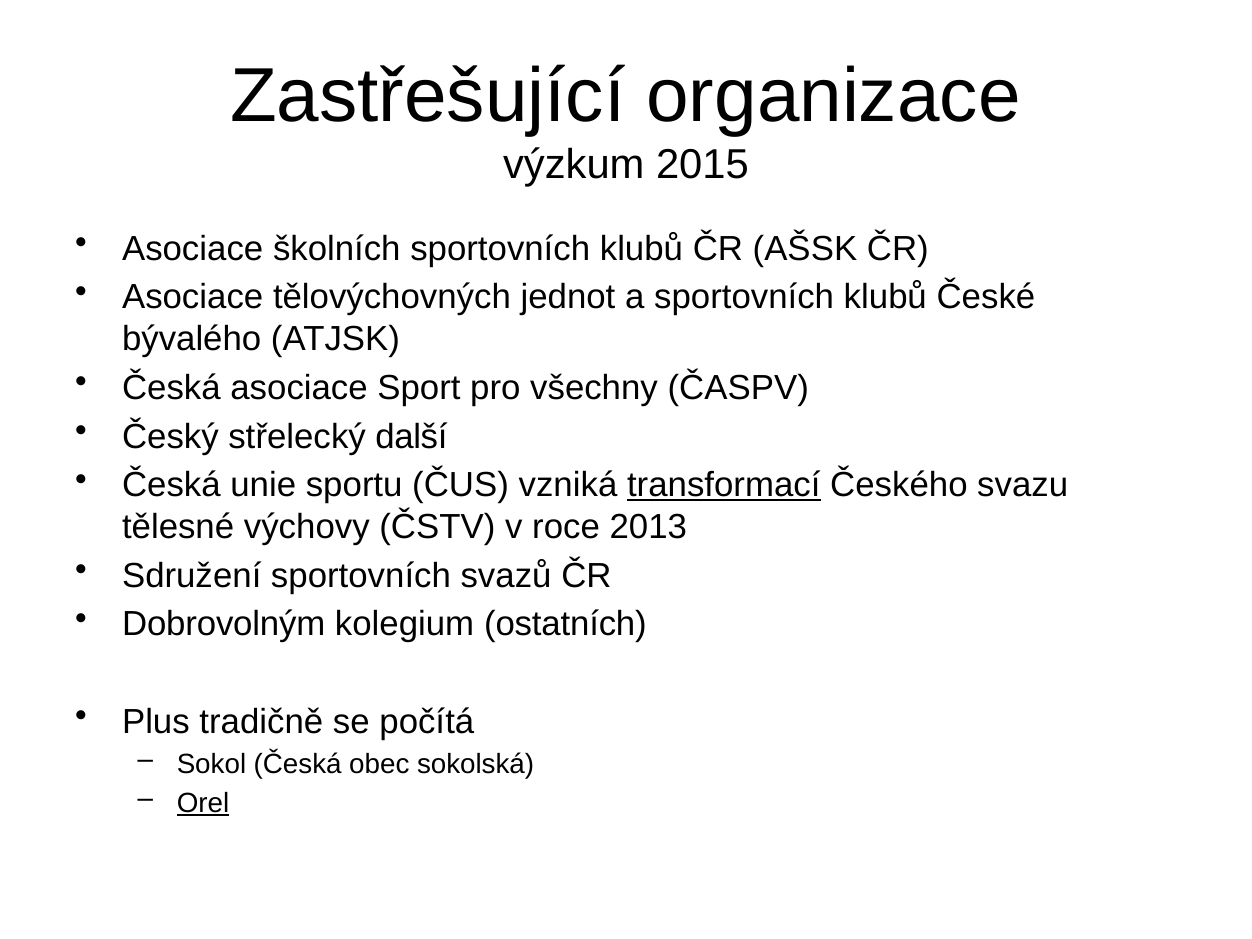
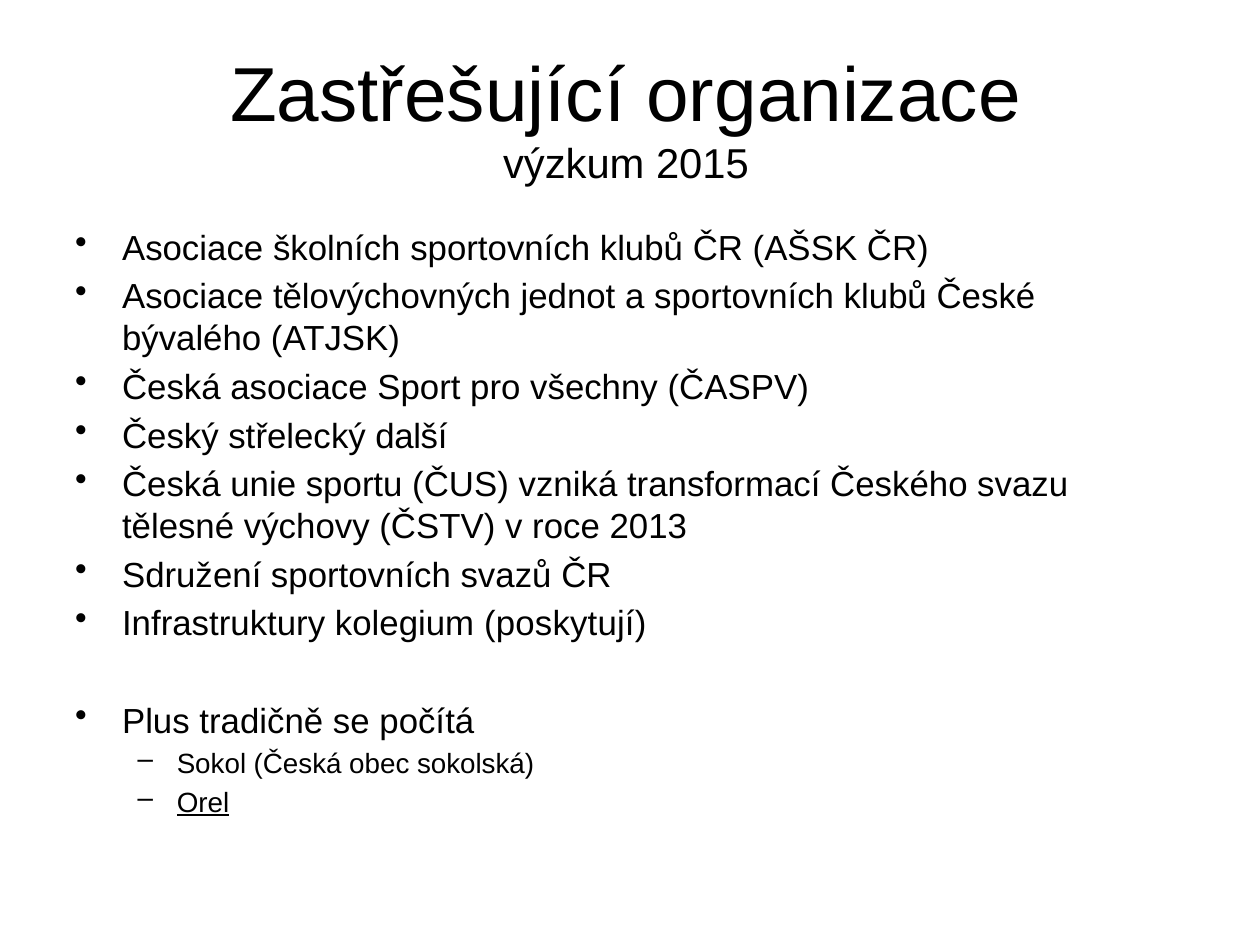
transformací underline: present -> none (724, 485)
Dobrovolným: Dobrovolným -> Infrastruktury (224, 624)
ostatních: ostatních -> poskytují (565, 624)
